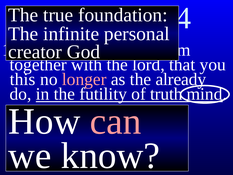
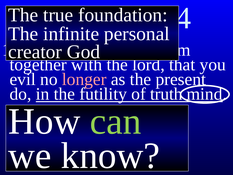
this: this -> evil (23, 79)
already: already -> present (181, 79)
can colour: pink -> light green (116, 121)
